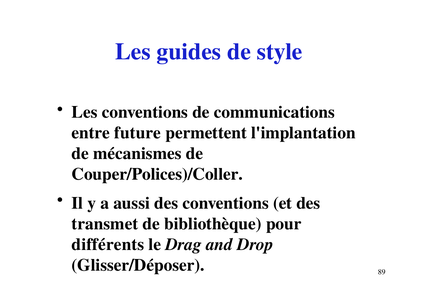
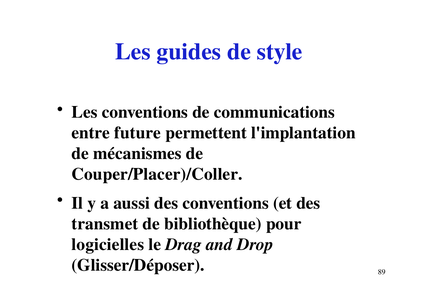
Couper/Polices)/Coller: Couper/Polices)/Coller -> Couper/Placer)/Coller (157, 174)
différents: différents -> logicielles (108, 245)
